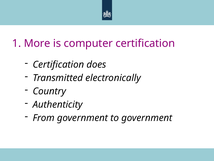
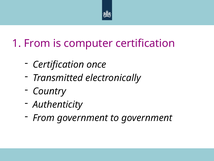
1 More: More -> From (37, 43)
does: does -> once (96, 64)
